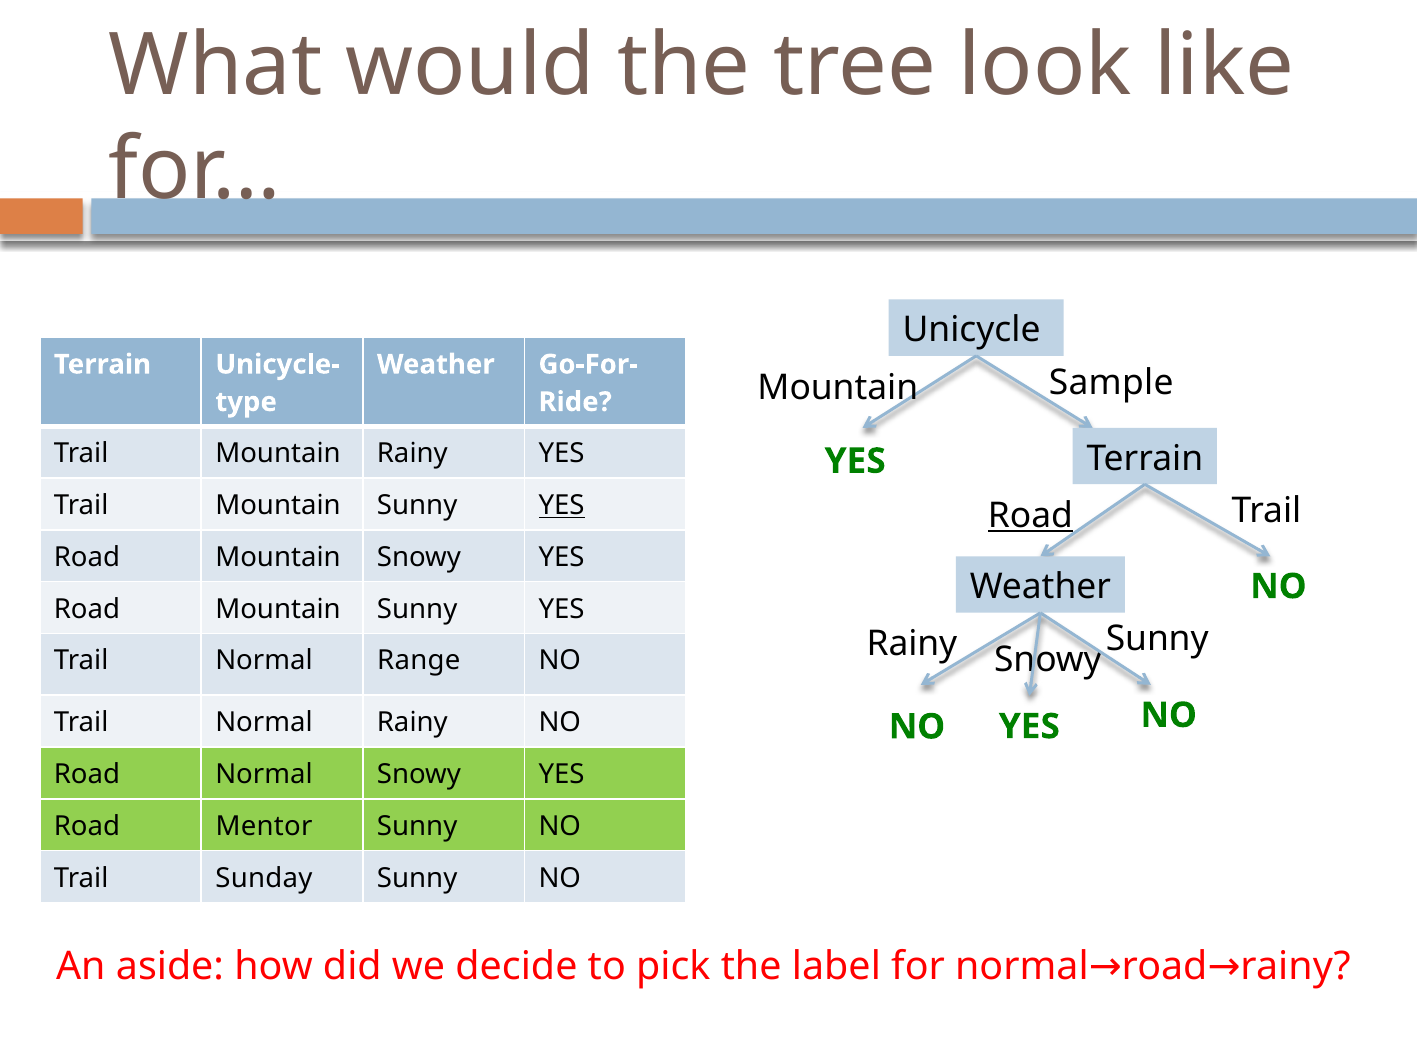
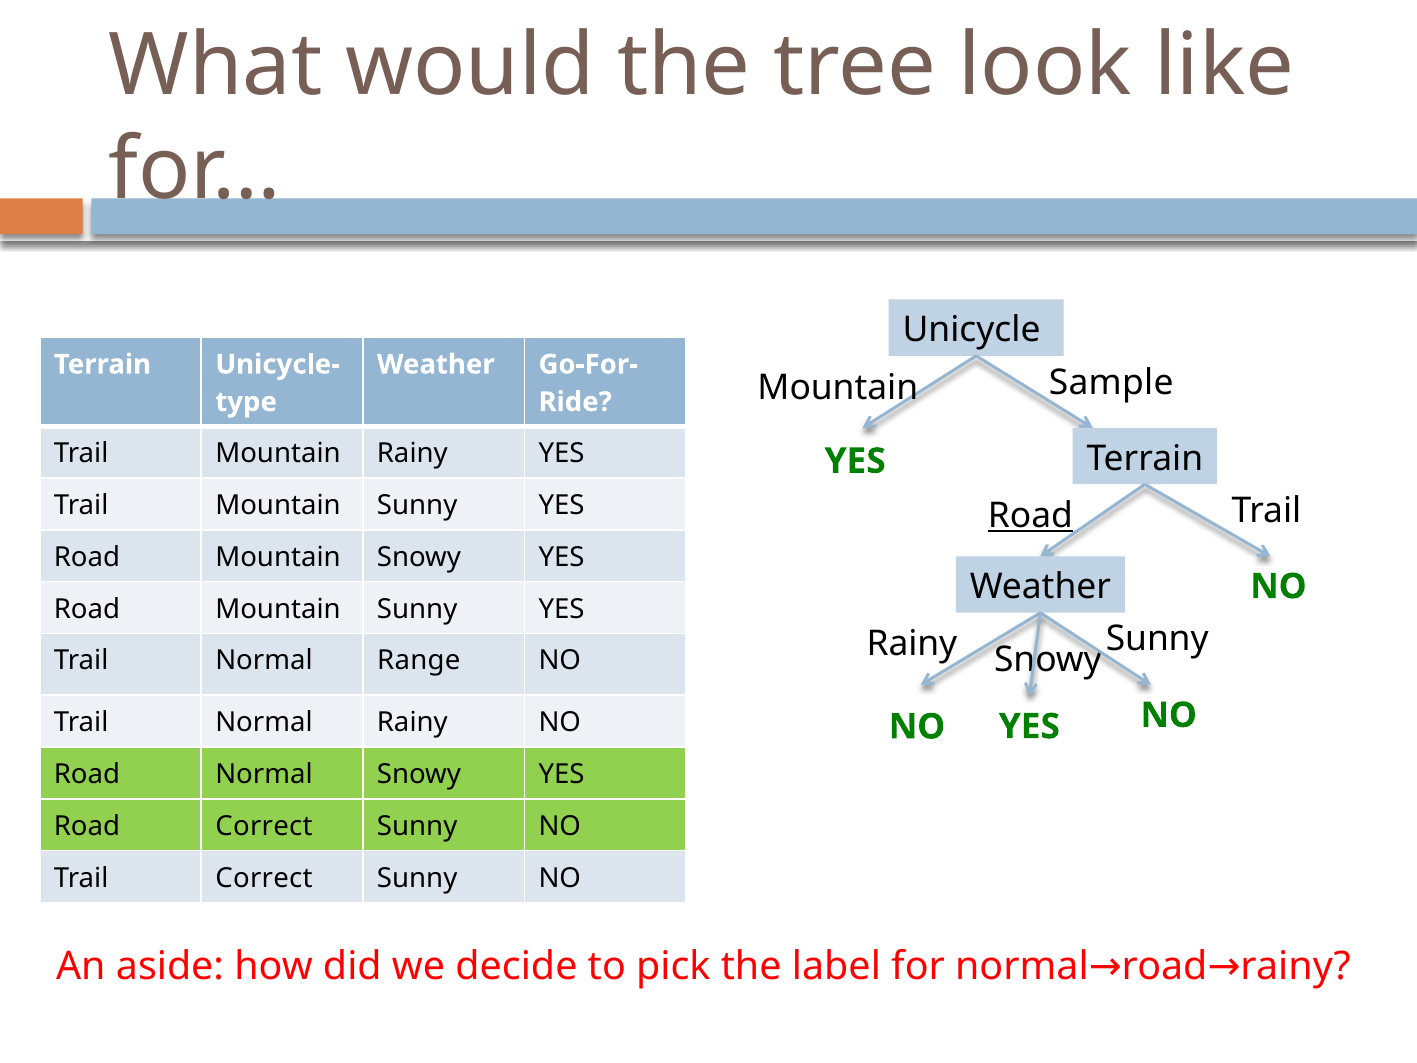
YES underline: present -> none (562, 505)
Road Mentor: Mentor -> Correct (264, 826)
Trail Sunday: Sunday -> Correct (264, 878)
